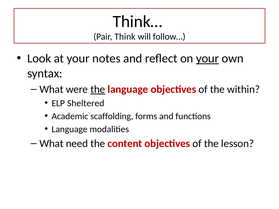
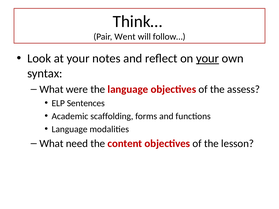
Think: Think -> Went (125, 37)
the underline: present -> none (98, 89)
within: within -> assess (244, 89)
Sheltered: Sheltered -> Sentences (86, 103)
